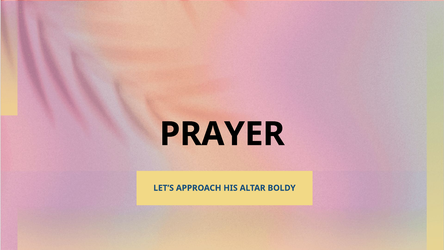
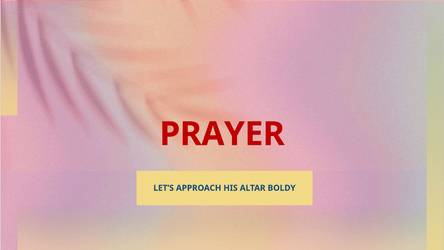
PRAYER colour: black -> red (222, 134)
